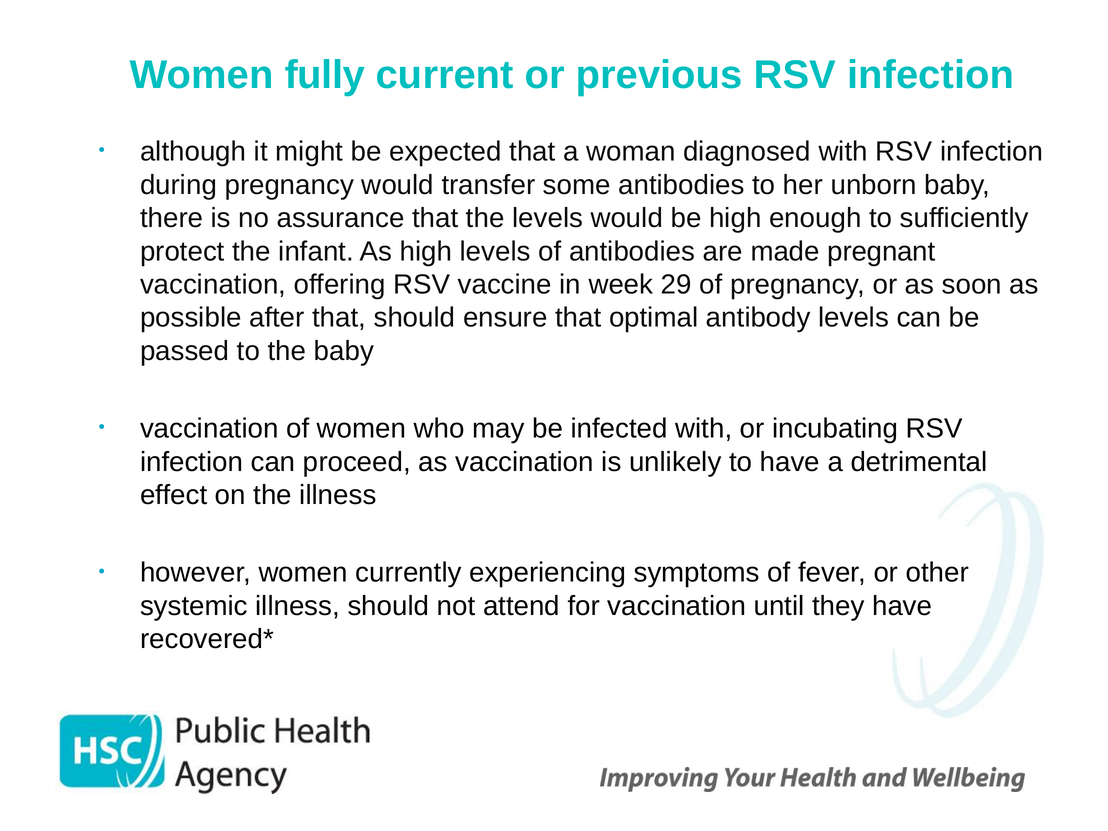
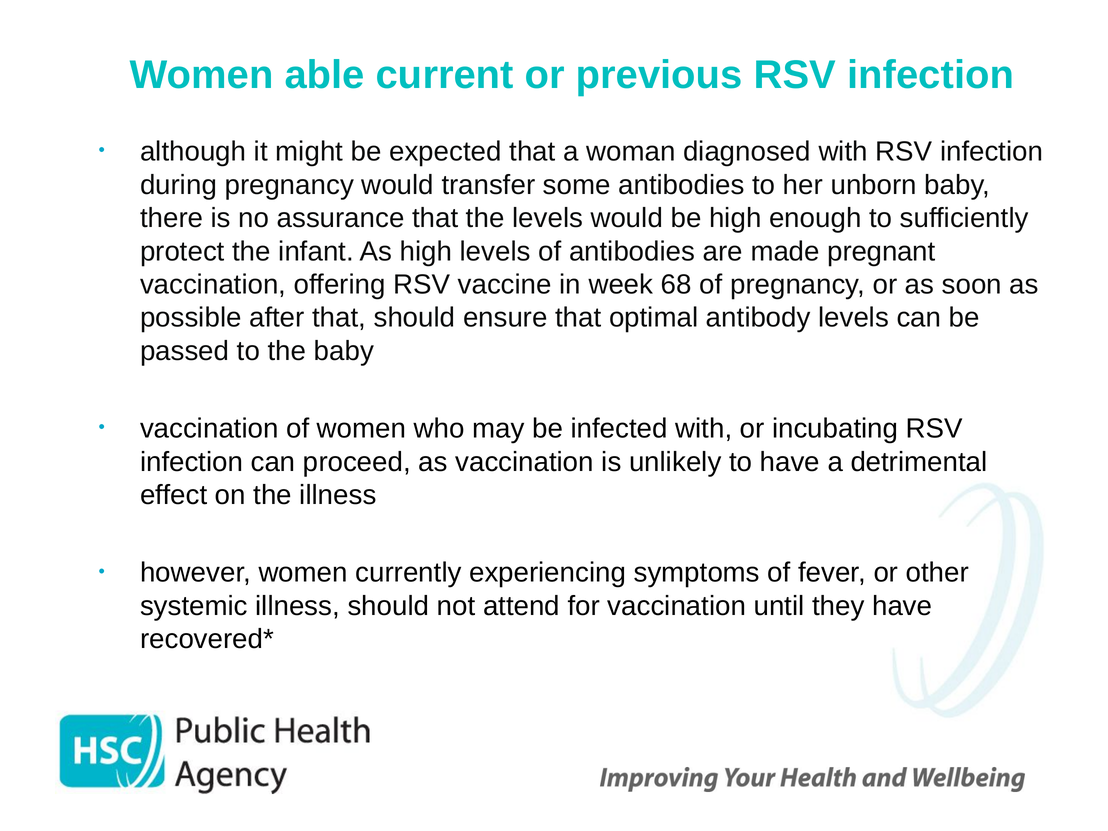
fully: fully -> able (325, 75)
29: 29 -> 68 (676, 285)
